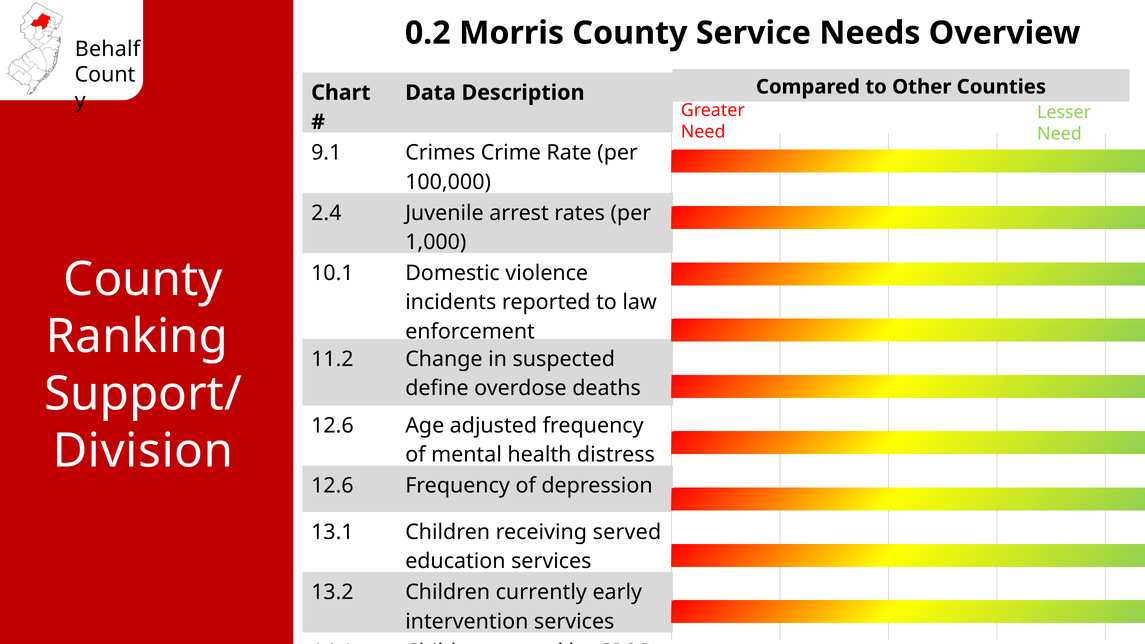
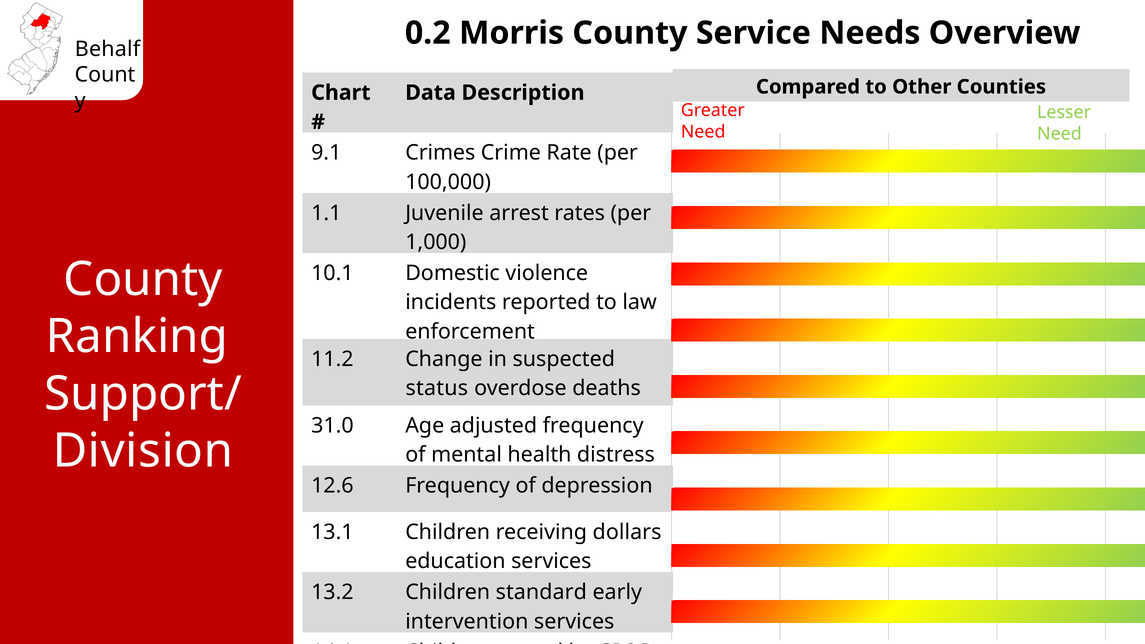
2.4: 2.4 -> 1.1 (326, 213)
define: define -> status (437, 388)
12.6: 12.6 -> 31.0 (332, 426)
receiving served: served -> dollars (627, 532)
currently: currently -> standard (541, 592)
